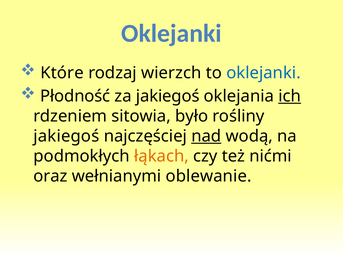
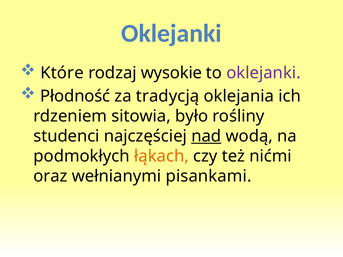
wierzch: wierzch -> wysokie (171, 73)
oklejanki colour: blue -> purple (264, 73)
za jakiegoś: jakiegoś -> tradycją (168, 96)
ich underline: present -> none (290, 96)
jakiegoś: jakiegoś -> studenci (66, 136)
oblewanie: oblewanie -> pisankami (209, 176)
